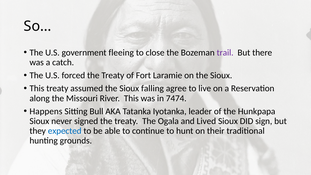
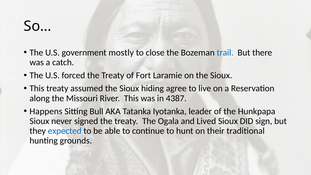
fleeing: fleeing -> mostly (121, 53)
trail colour: purple -> blue (225, 53)
falling: falling -> hiding (153, 88)
7474: 7474 -> 4387 (176, 98)
